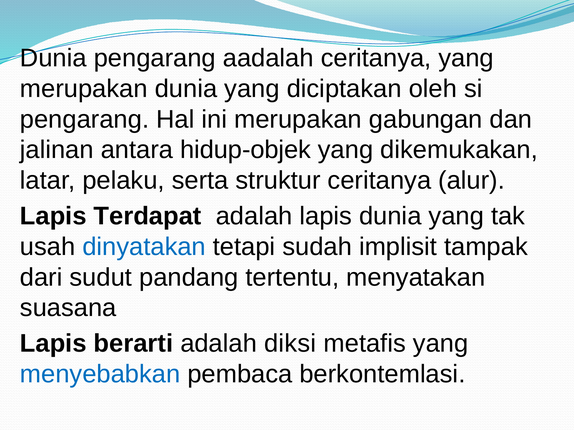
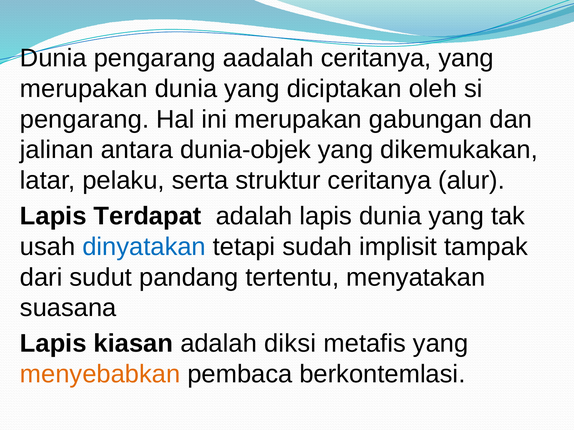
hidup-objek: hidup-objek -> dunia-objek (246, 150)
berarti: berarti -> kiasan (133, 344)
menyebabkan colour: blue -> orange (100, 375)
